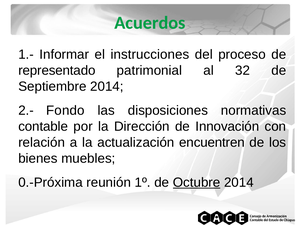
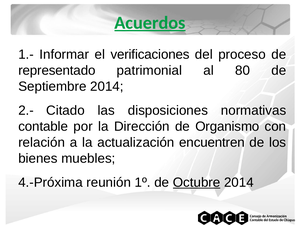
Acuerdos underline: none -> present (150, 23)
instrucciones: instrucciones -> verificaciones (150, 54)
32: 32 -> 80 (243, 70)
Fondo: Fondo -> Citado (65, 110)
Innovación: Innovación -> Organismo (227, 126)
0.-Próxima: 0.-Próxima -> 4.-Próxima (51, 182)
